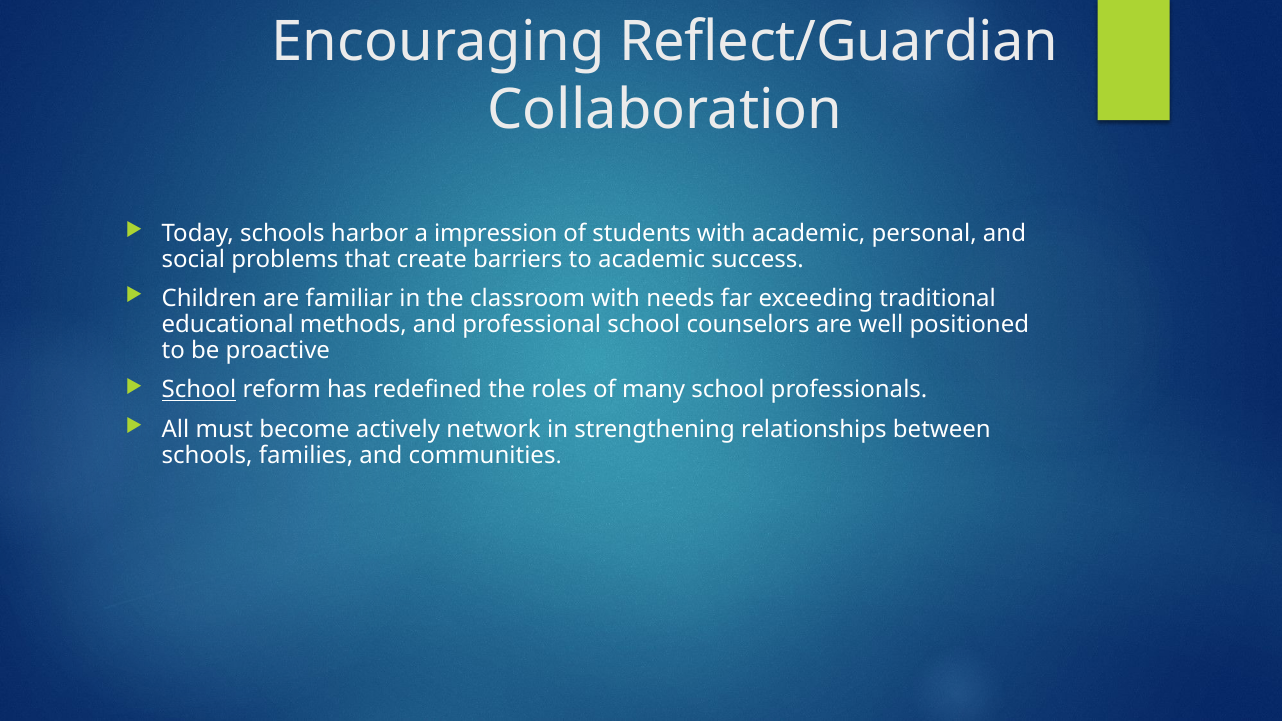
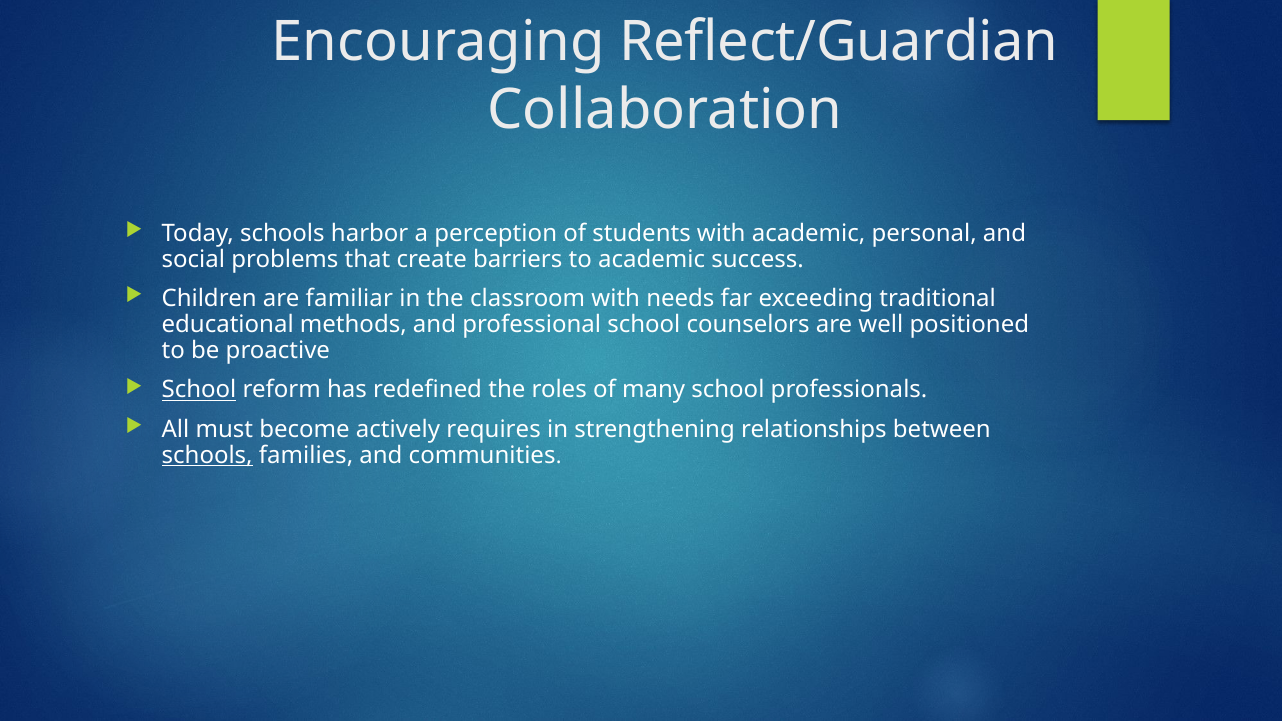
impression: impression -> perception (496, 234)
network: network -> requires (494, 429)
schools underline: none -> present (207, 455)
